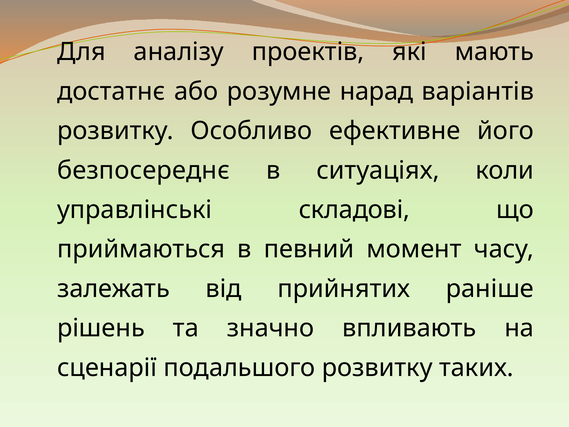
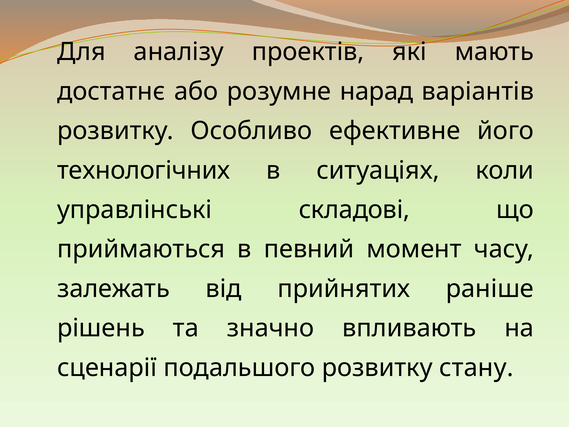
безпосереднє: безпосереднє -> технологічних (144, 170)
таких: таких -> стану (476, 367)
